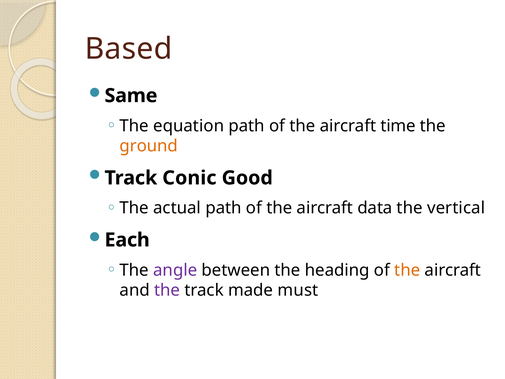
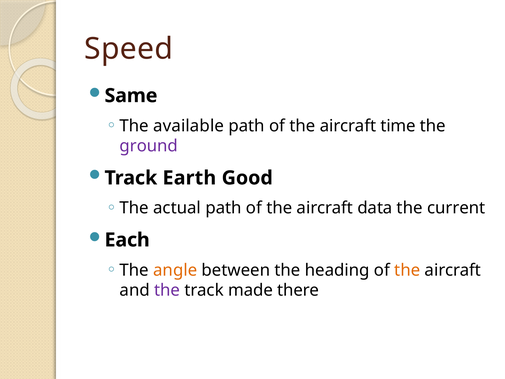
Based: Based -> Speed (129, 49)
equation: equation -> available (189, 126)
ground colour: orange -> purple (149, 146)
Conic: Conic -> Earth (189, 178)
vertical: vertical -> current (456, 208)
angle colour: purple -> orange (175, 270)
must: must -> there (298, 290)
